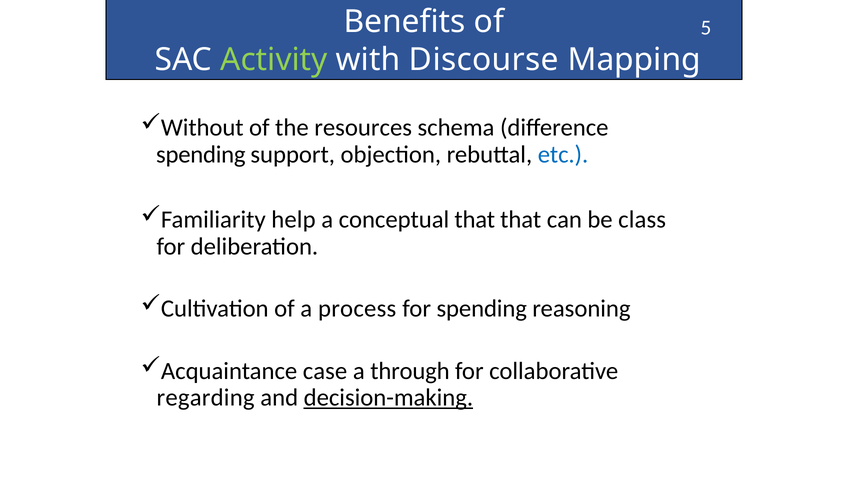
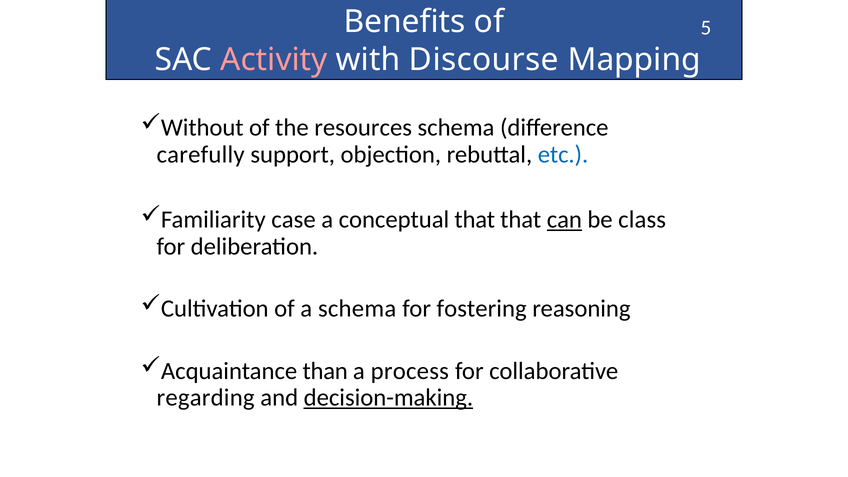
Activity colour: light green -> pink (274, 60)
spending: spending -> carefully (201, 154)
help: help -> case (293, 220)
can underline: none -> present (564, 220)
a process: process -> schema (357, 309)
for spending: spending -> fostering (482, 309)
case: case -> than (325, 371)
through: through -> process (410, 371)
